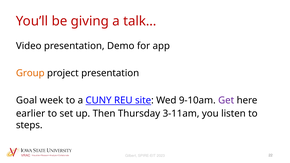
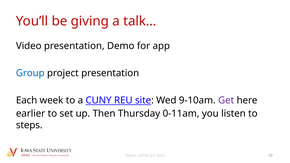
Group colour: orange -> blue (30, 73)
Goal: Goal -> Each (27, 100)
3-11am: 3-11am -> 0-11am (181, 114)
